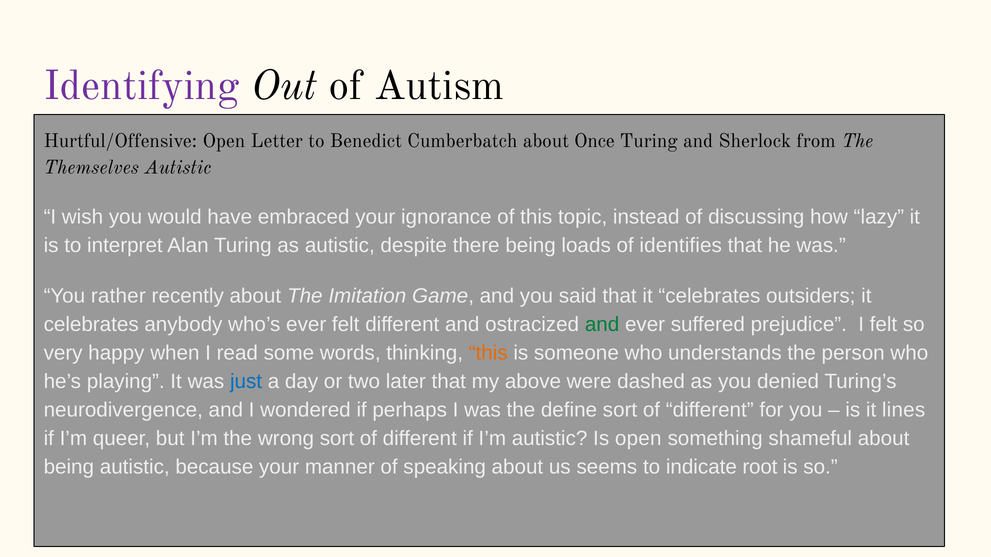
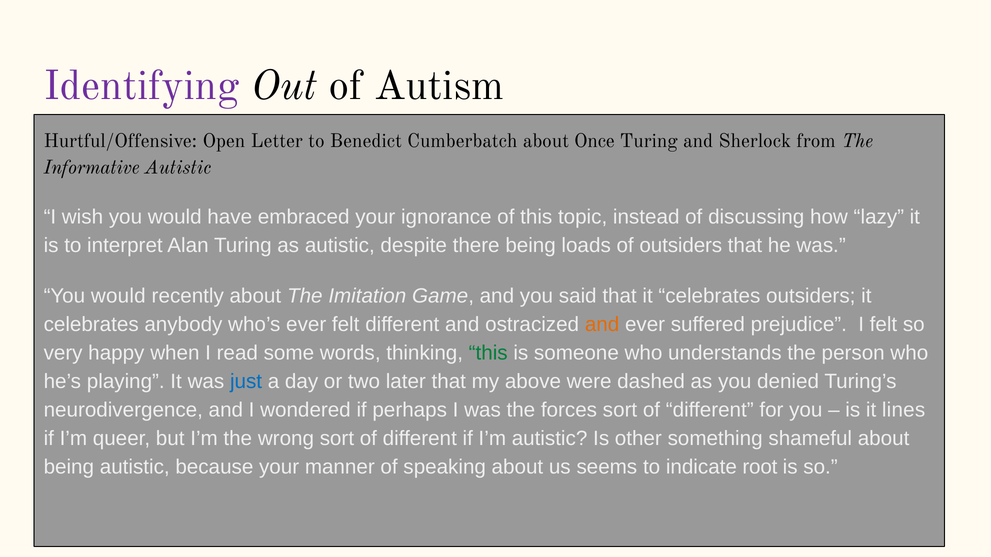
Themselves: Themselves -> Informative (92, 168)
of identifies: identifies -> outsiders (681, 246)
rather: rather -> would (118, 296)
and colour: green -> orange (602, 325)
this colour: orange -> green (488, 353)
define: define -> forces (569, 410)
Is open: open -> other (638, 439)
